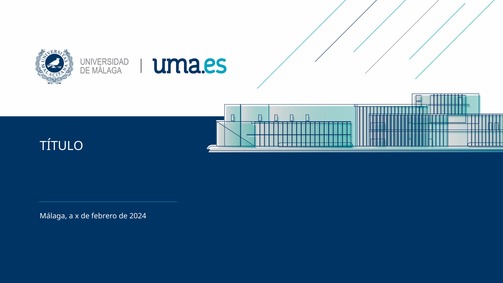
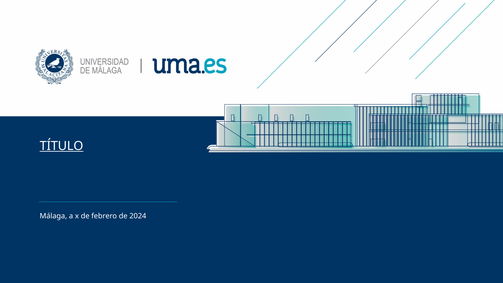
TÍTULO underline: none -> present (61, 146)
